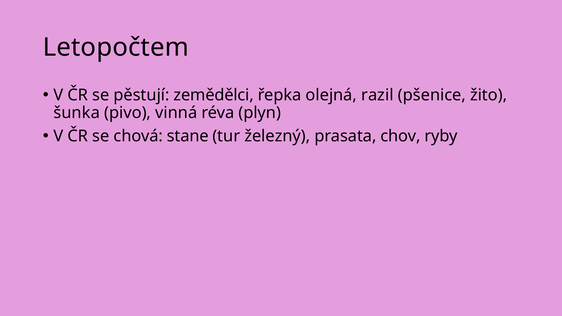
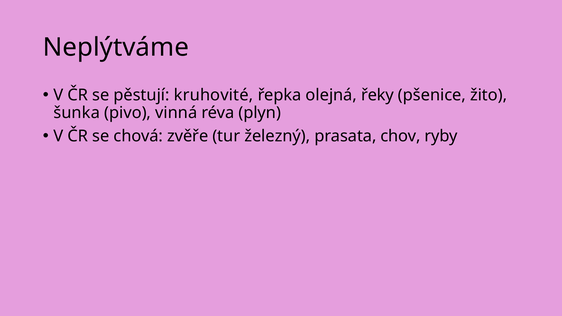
Letopočtem: Letopočtem -> Neplýtváme (116, 47)
zemědělci: zemědělci -> kruhovité (214, 95)
razil: razil -> řeky (378, 95)
stane: stane -> zvěře (188, 136)
